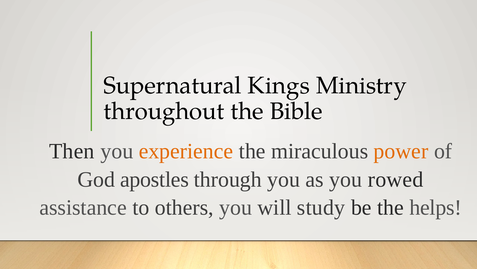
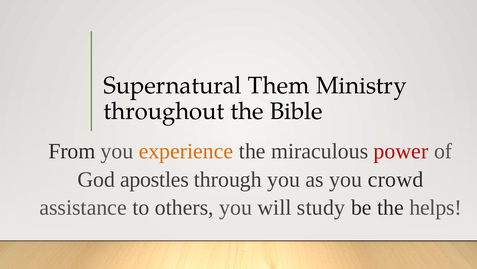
Kings: Kings -> Them (279, 85)
Then: Then -> From (72, 151)
power colour: orange -> red (401, 151)
rowed: rowed -> crowd (396, 179)
